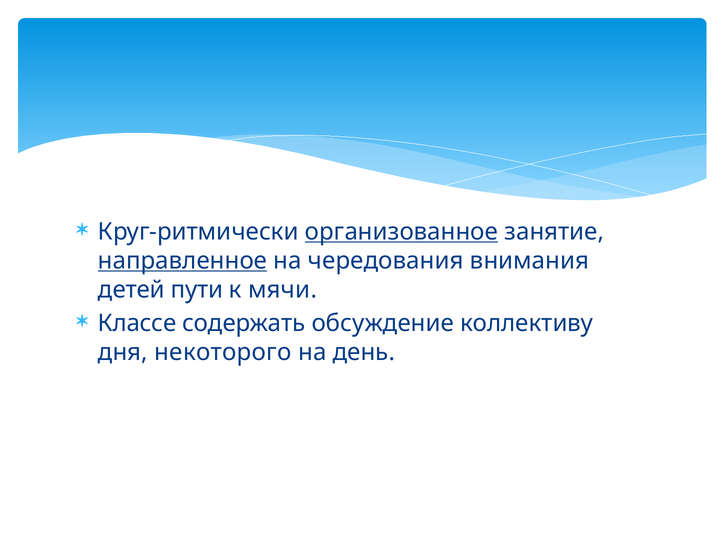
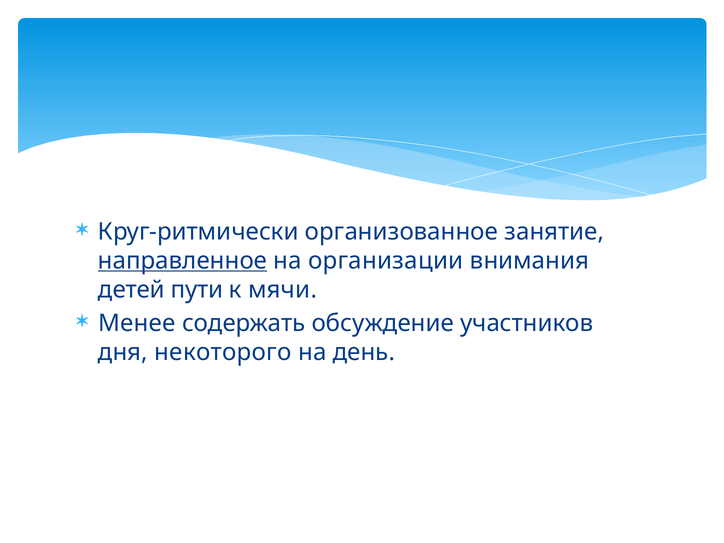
организованное underline: present -> none (402, 232)
чередования: чередования -> организации (386, 261)
Классе: Классе -> Менее (137, 323)
коллективу: коллективу -> участников (527, 323)
